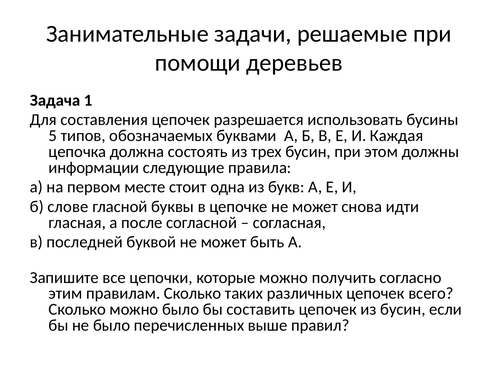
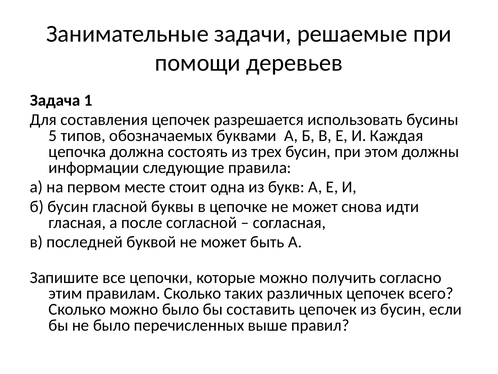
б слове: слове -> бусин (68, 206)
